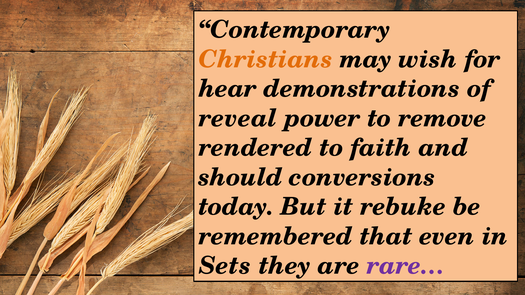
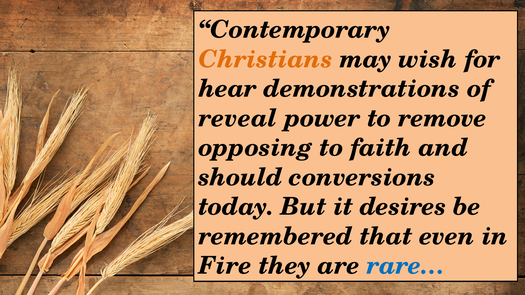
rendered: rendered -> opposing (255, 148)
rebuke: rebuke -> desires (403, 207)
Sets: Sets -> Fire (225, 266)
rare… colour: purple -> blue (406, 266)
